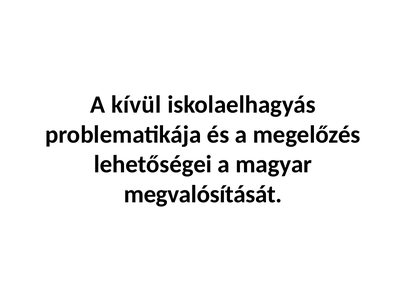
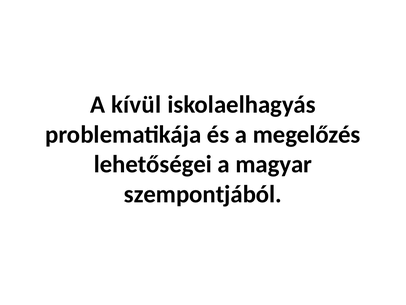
megvalósítását: megvalósítását -> szempontjából (203, 194)
